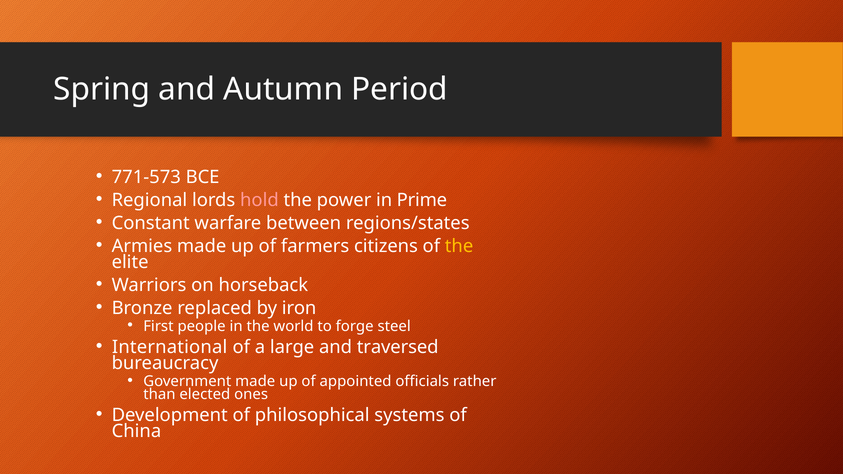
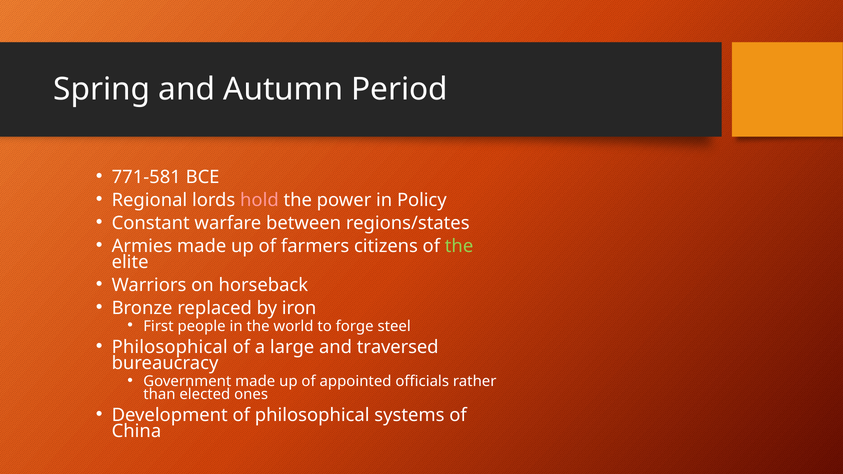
771-573: 771-573 -> 771-581 (146, 177)
Prime: Prime -> Policy (422, 200)
the colour: yellow -> light green (459, 246)
International: International -> Philosophical (170, 347)
